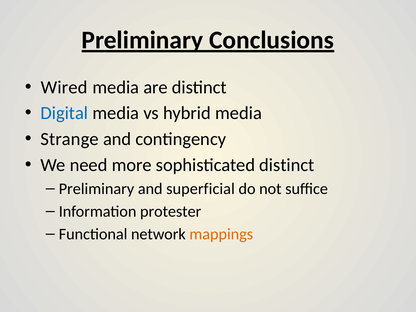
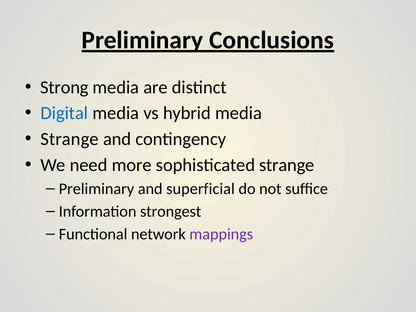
Wired: Wired -> Strong (64, 87)
sophisticated distinct: distinct -> strange (287, 165)
protester: protester -> strongest (171, 212)
mappings colour: orange -> purple (221, 234)
